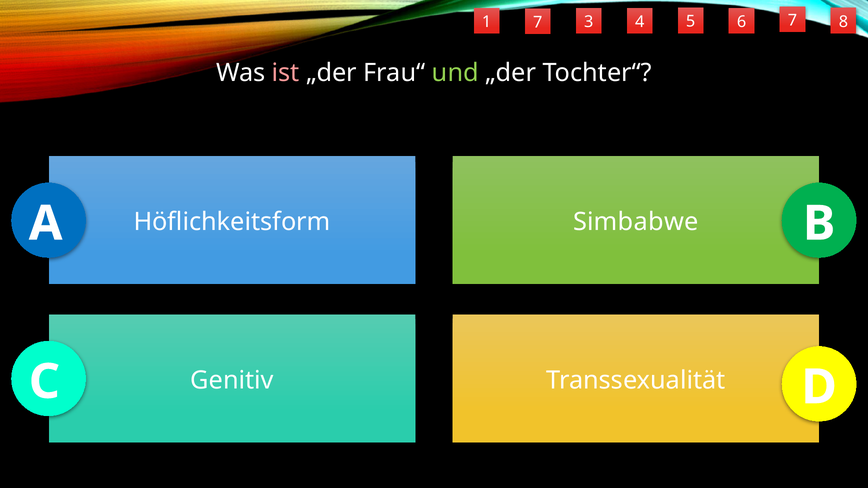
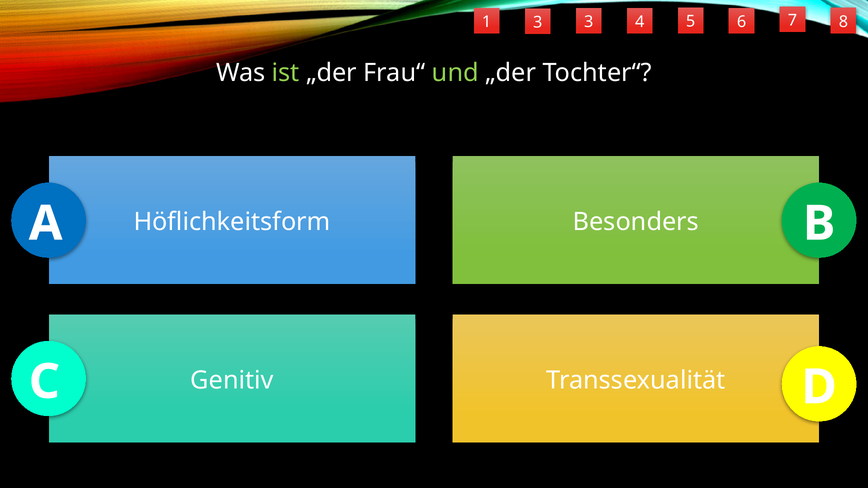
1 7: 7 -> 3 (538, 22)
ist colour: pink -> light green (286, 73)
Simbabwe: Simbabwe -> Besonders (636, 222)
